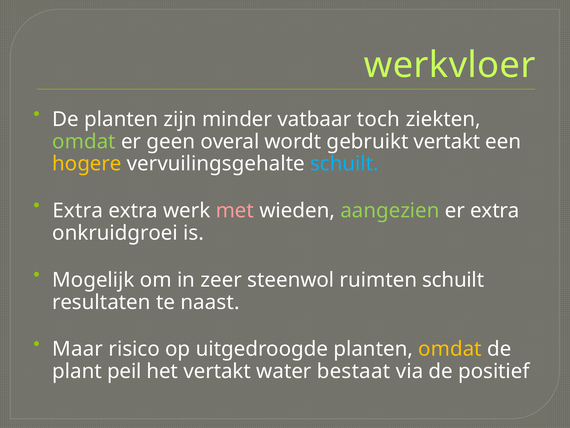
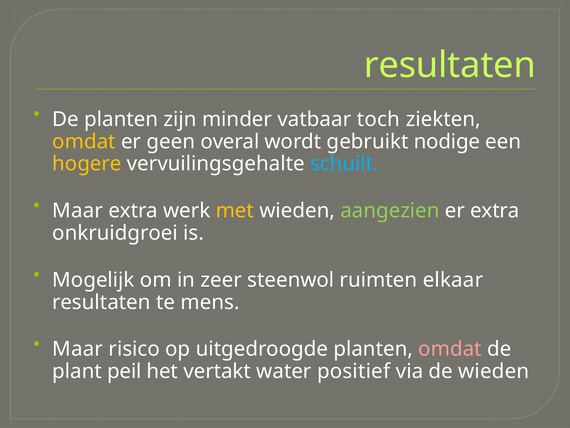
werkvloer: werkvloer -> resultaten (450, 65)
omdat colour: light green -> yellow (84, 141)
gebruikt vertakt: vertakt -> nodige (447, 141)
Extra: Extra -> Maar (78, 211)
met colour: pink -> yellow (235, 211)
ruimten schuilt: schuilt -> elkaar (453, 280)
naast: naast -> mens (210, 302)
omdat colour: yellow -> pink (450, 349)
bestaat: bestaat -> positief (354, 371)
de positief: positief -> wieden (494, 371)
